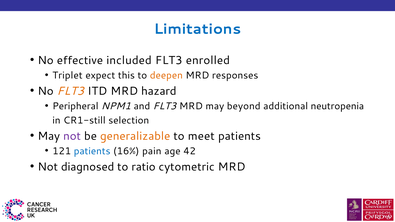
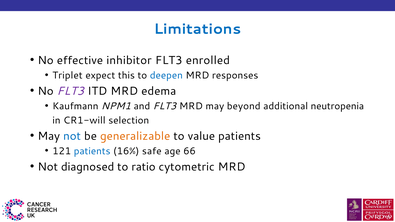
included: included -> inhibitor (129, 60)
deepen colour: orange -> blue (166, 75)
FLT3 colour: orange -> purple (71, 91)
hazard: hazard -> edema (159, 91)
Peripheral: Peripheral -> Kaufmann (75, 106)
CR1-still: CR1-still -> CR1-will (84, 120)
not colour: purple -> blue (72, 136)
meet: meet -> value (201, 136)
pain: pain -> safe (152, 151)
42: 42 -> 66 (190, 151)
